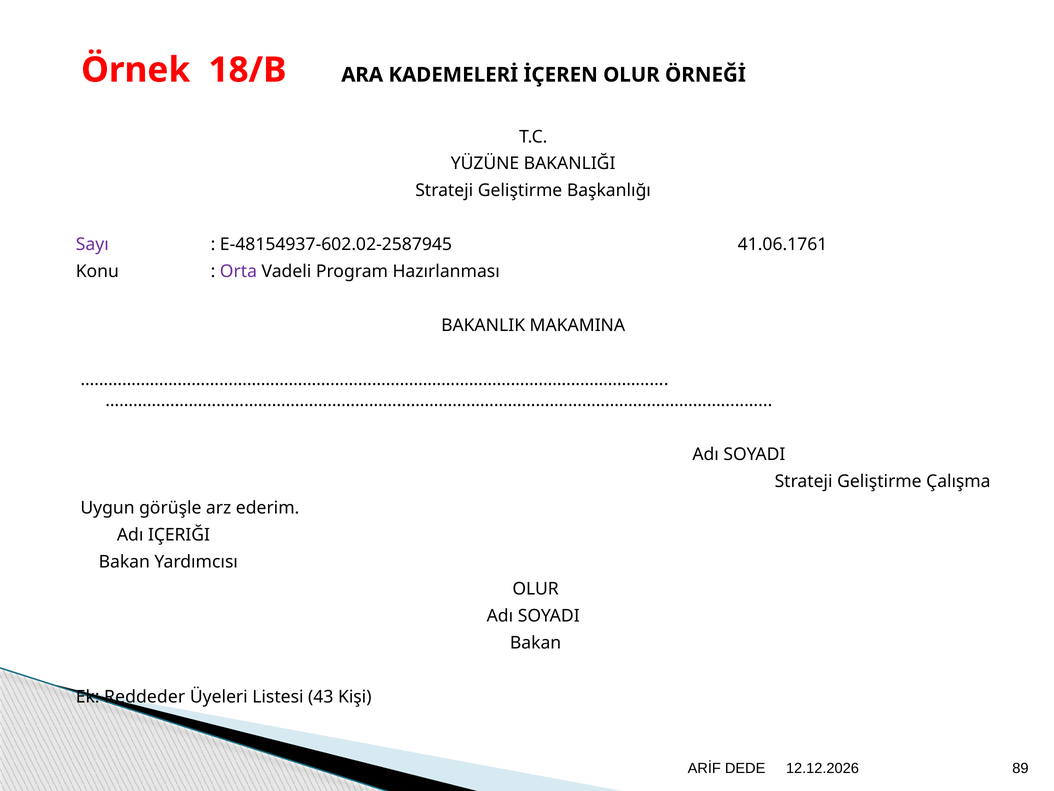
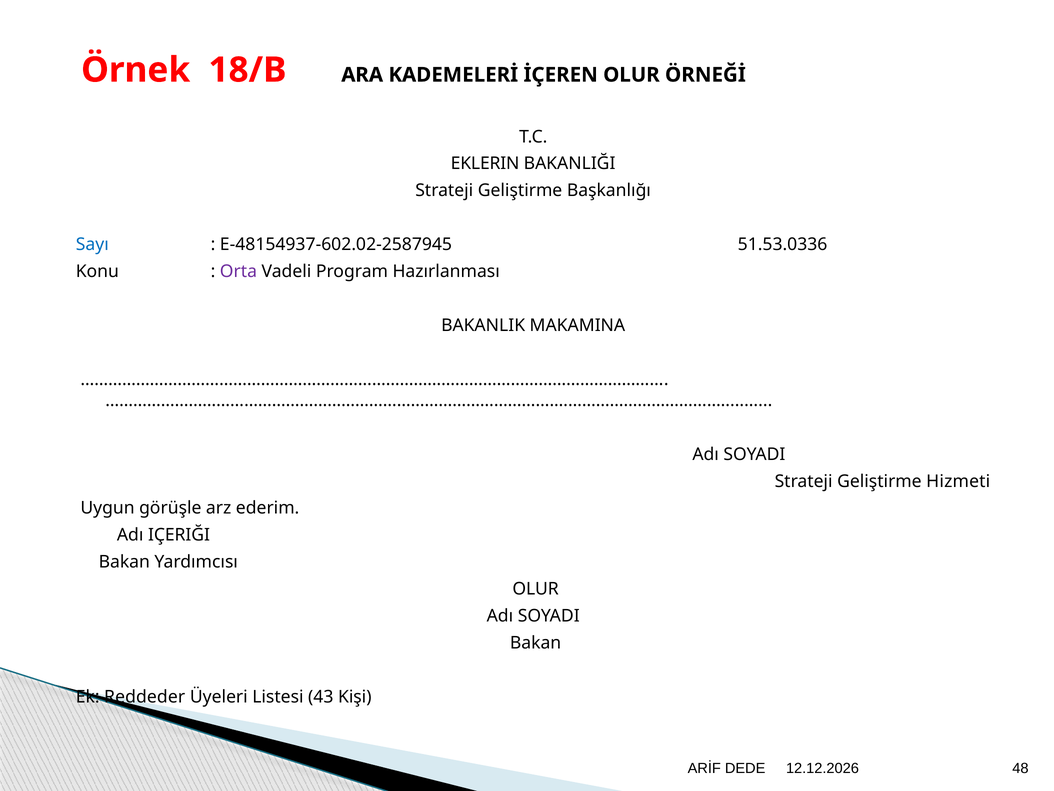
YÜZÜNE: YÜZÜNE -> EKLERIN (485, 164)
Sayı colour: purple -> blue (92, 244)
41.06.1761: 41.06.1761 -> 51.53.0336 (783, 244)
Çalışma: Çalışma -> Hizmeti (958, 481)
89: 89 -> 48 (1020, 768)
